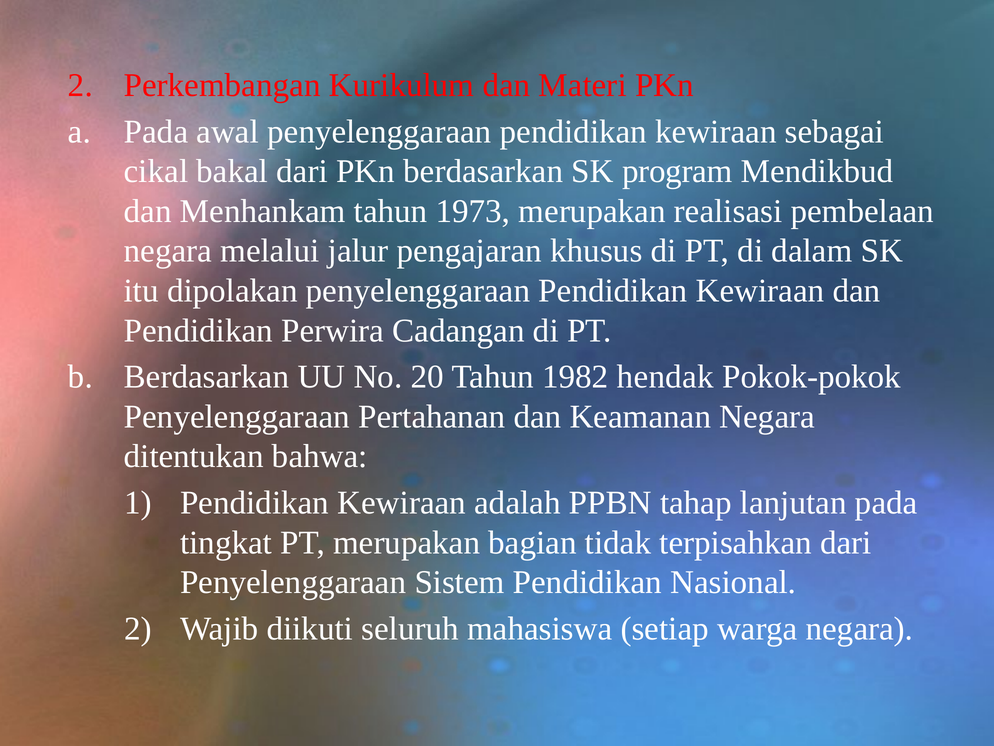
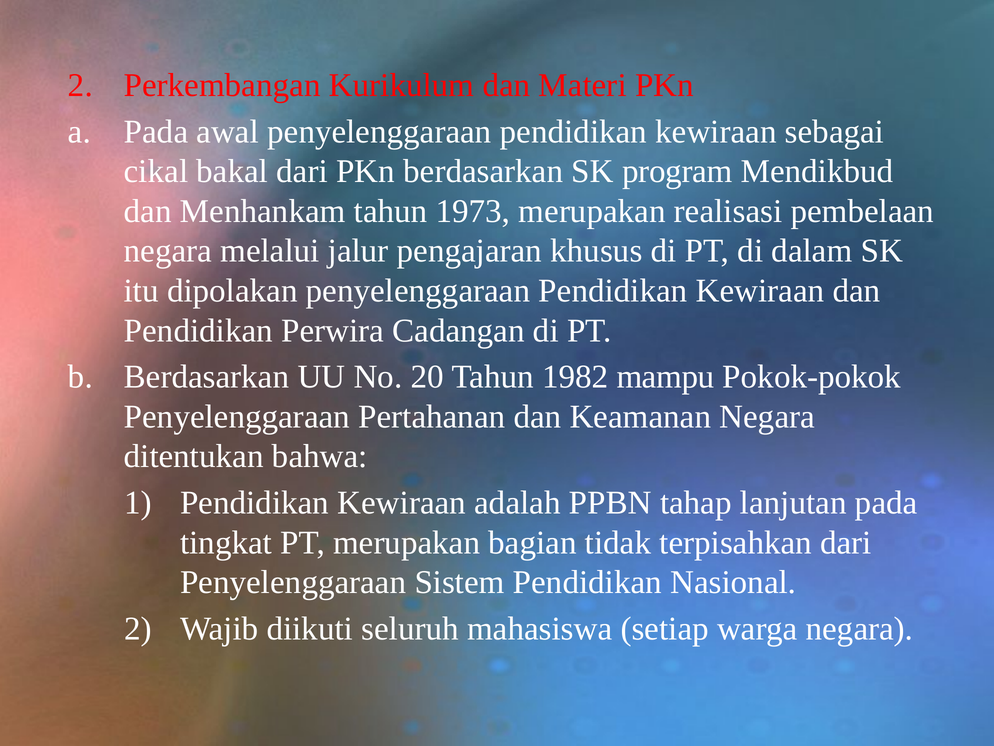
hendak: hendak -> mampu (666, 377)
